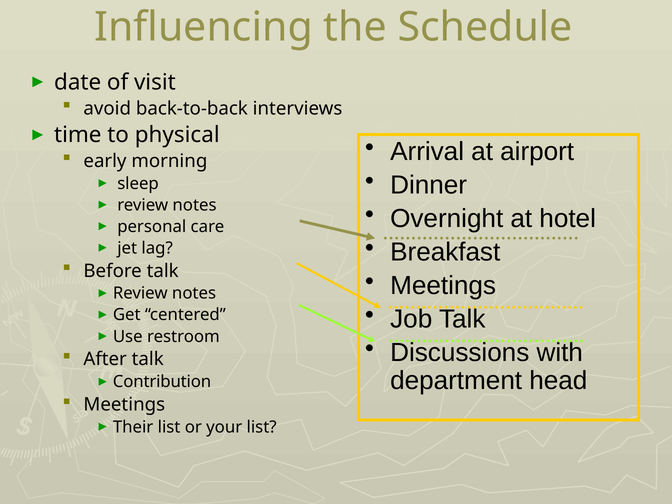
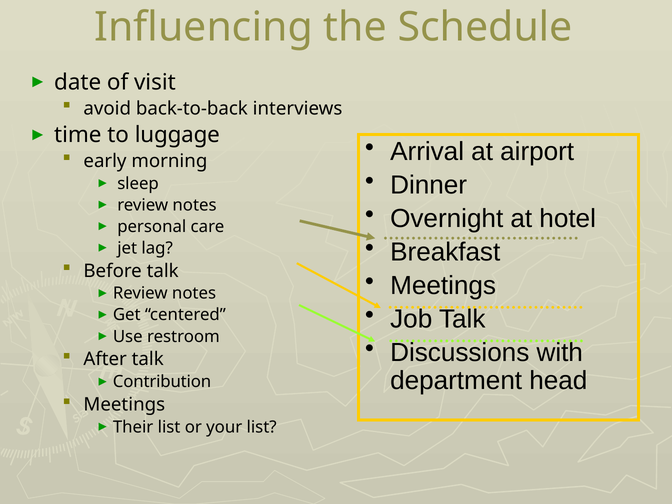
physical: physical -> luggage (177, 135)
